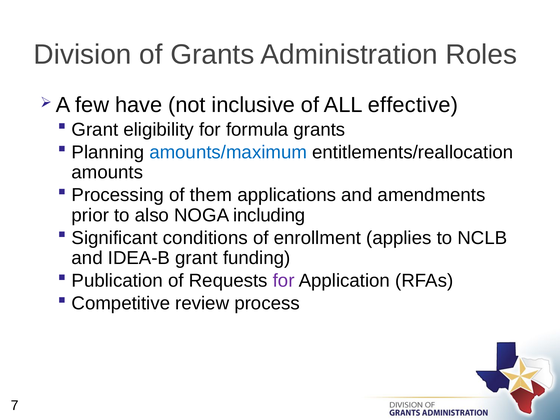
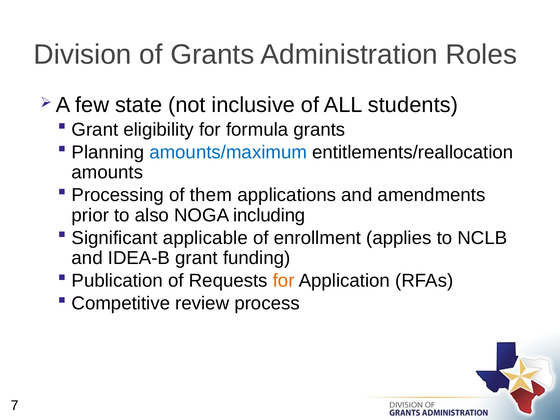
have: have -> state (139, 105)
effective: effective -> students (413, 105)
conditions: conditions -> applicable (205, 238)
for colour: purple -> orange (284, 281)
